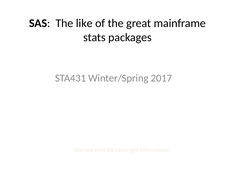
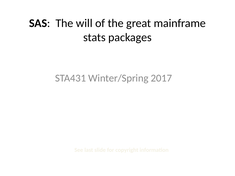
like: like -> will (84, 23)
